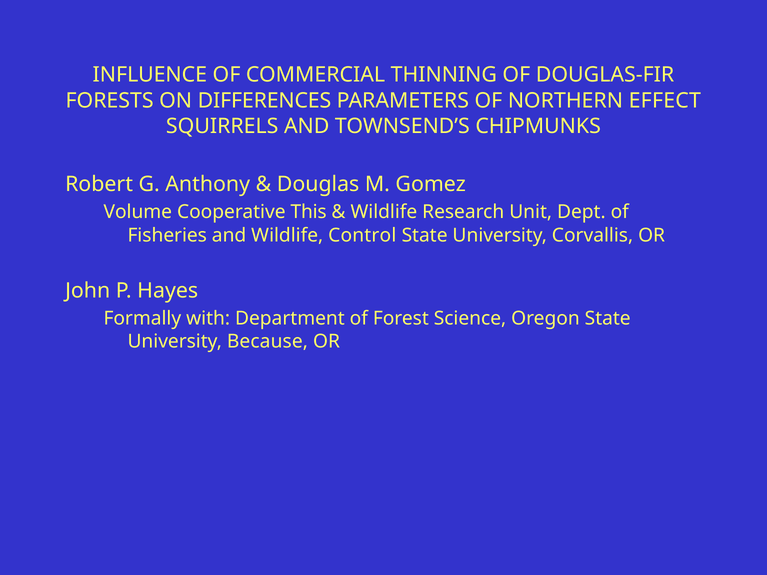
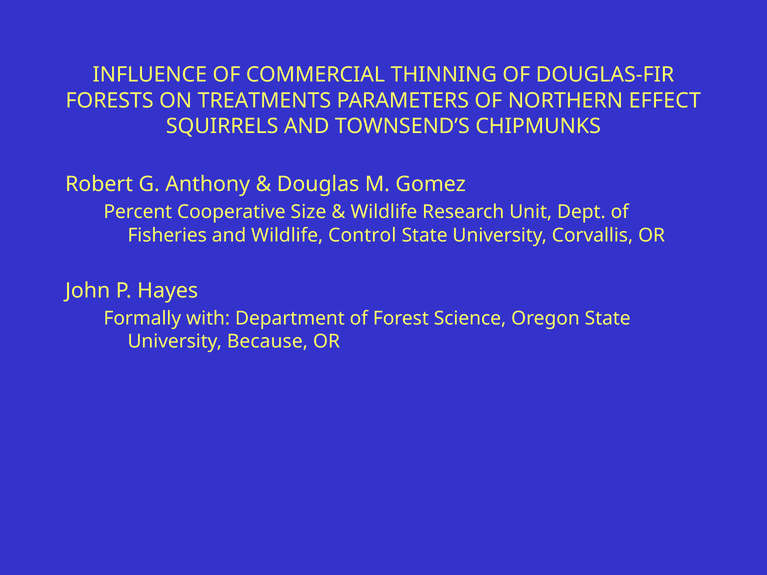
DIFFERENCES: DIFFERENCES -> TREATMENTS (264, 101)
Volume: Volume -> Percent (138, 212)
This: This -> Size (308, 212)
